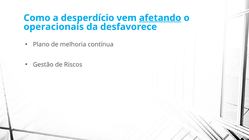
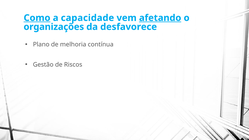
Como underline: none -> present (37, 18)
desperdício: desperdício -> capacidade (87, 18)
operacionais: operacionais -> organizações (54, 27)
